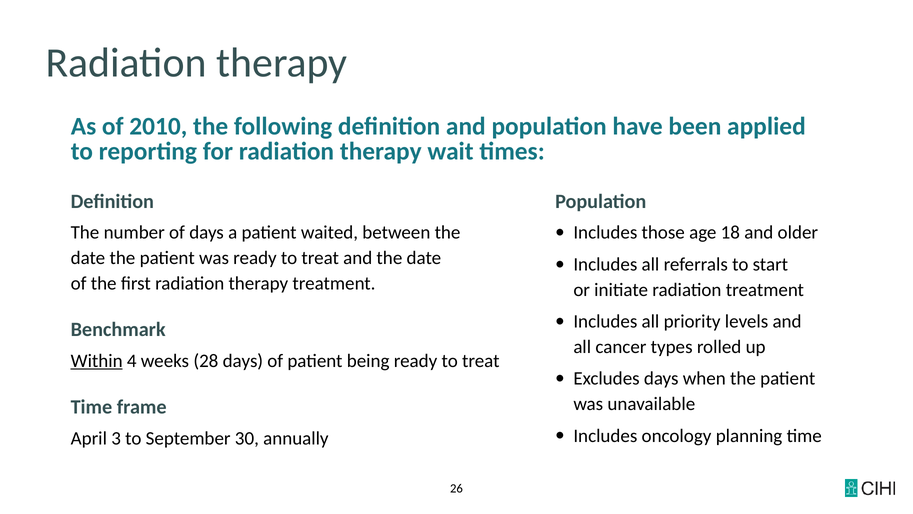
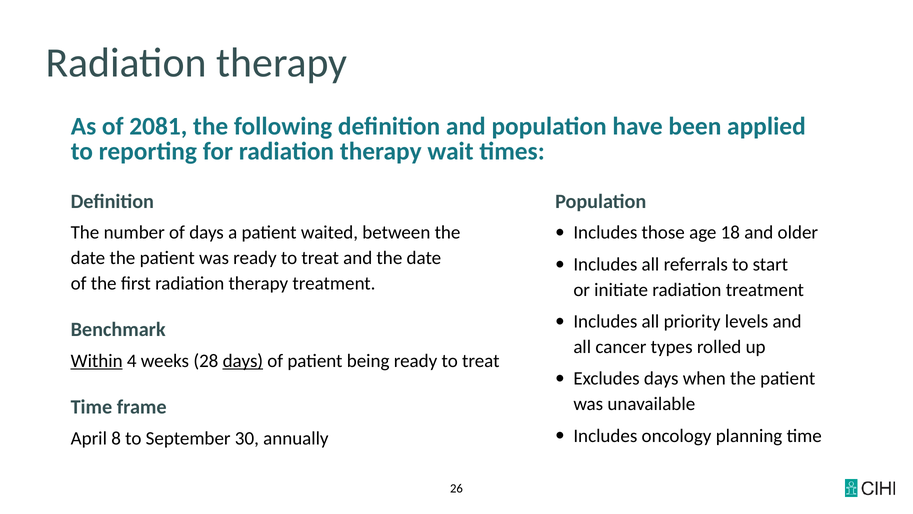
2010: 2010 -> 2081 (158, 126)
days underline: none -> present (243, 361)
3: 3 -> 8 (116, 438)
